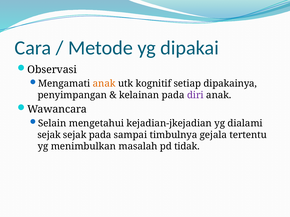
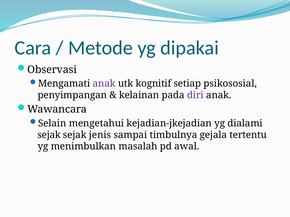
anak colour: orange -> purple (104, 84)
dipakainya: dipakainya -> psikososial (230, 84)
sejak pada: pada -> jenis (100, 135)
tidak: tidak -> awal (187, 147)
